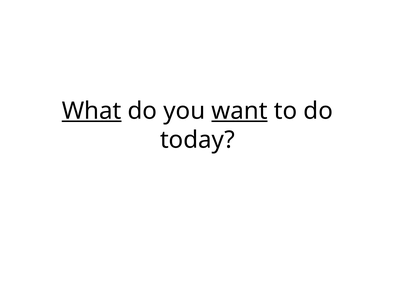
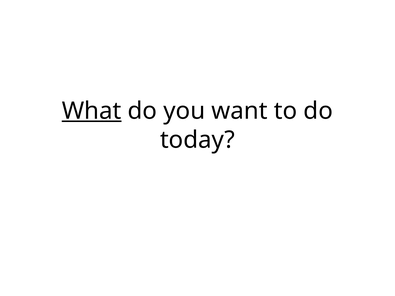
want underline: present -> none (240, 111)
